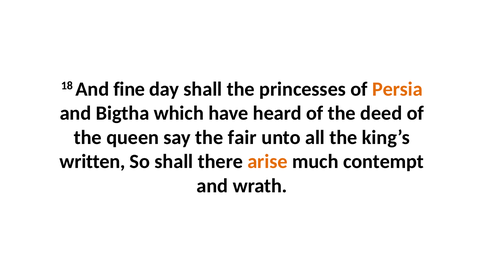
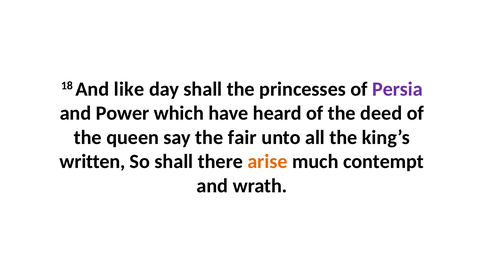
fine: fine -> like (129, 89)
Persia colour: orange -> purple (397, 89)
Bigtha: Bigtha -> Power (123, 113)
